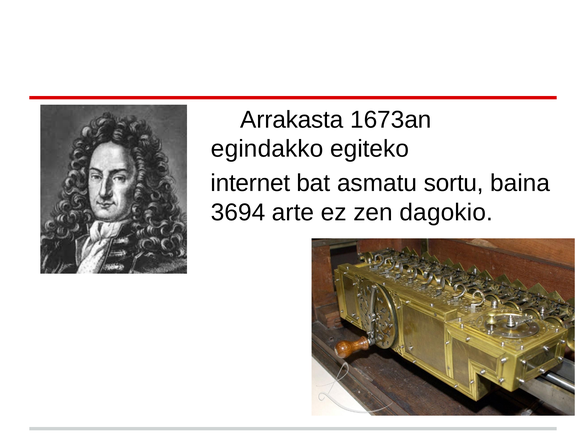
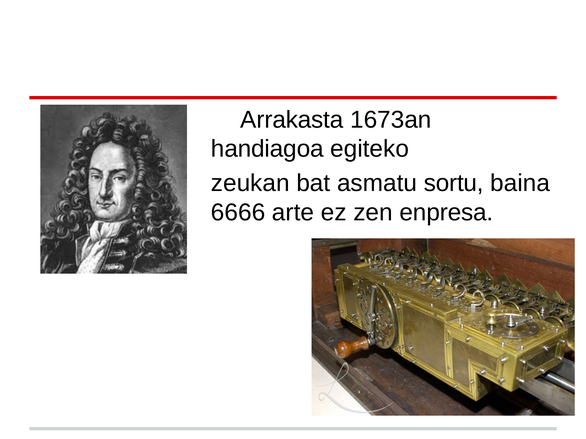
egindakko: egindakko -> handiagoa (267, 149)
internet: internet -> zeukan (250, 183)
3694: 3694 -> 6666 (238, 213)
dagokio: dagokio -> enpresa (446, 213)
